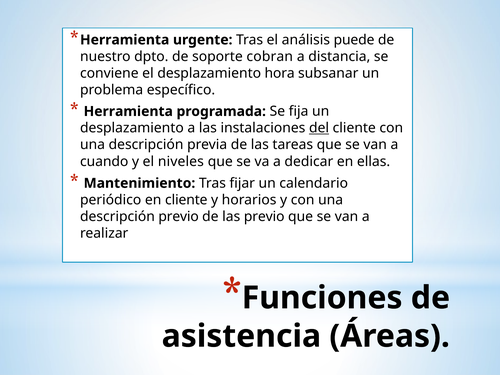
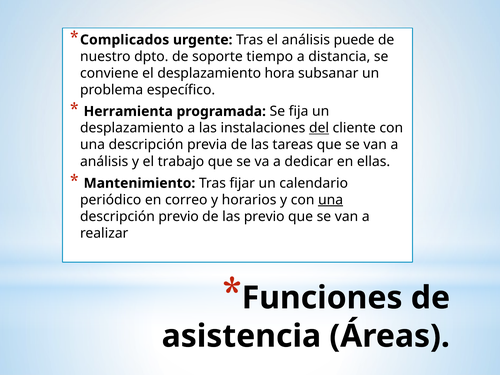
Herramienta: Herramienta -> Complicados (125, 40)
cobran: cobran -> tiempo (270, 57)
cuando: cuando -> análisis (104, 161)
niveles: niveles -> trabajo (181, 161)
en cliente: cliente -> correo (186, 200)
una underline: none -> present (331, 200)
